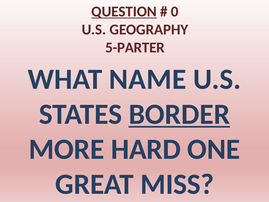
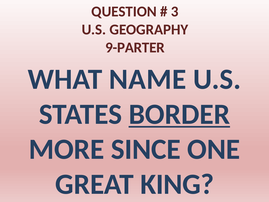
QUESTION underline: present -> none (124, 12)
0: 0 -> 3 (175, 12)
5-PARTER: 5-PARTER -> 9-PARTER (135, 47)
HARD: HARD -> SINCE (146, 149)
MISS: MISS -> KING (177, 184)
